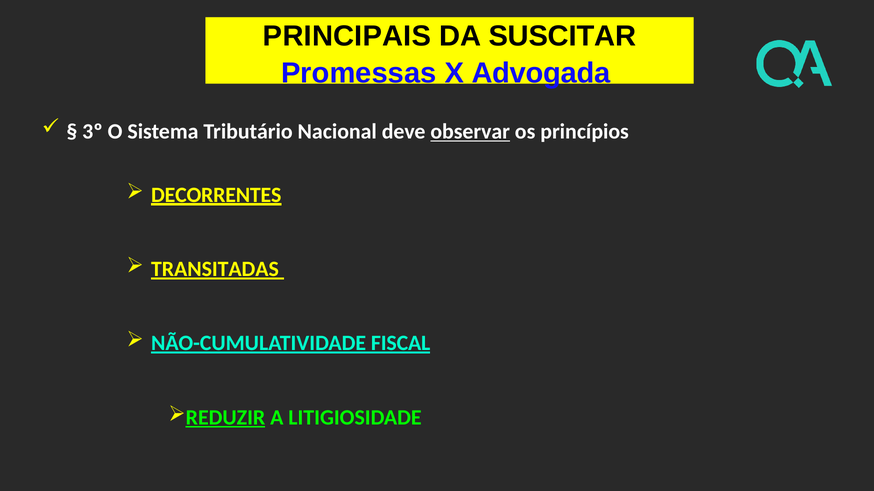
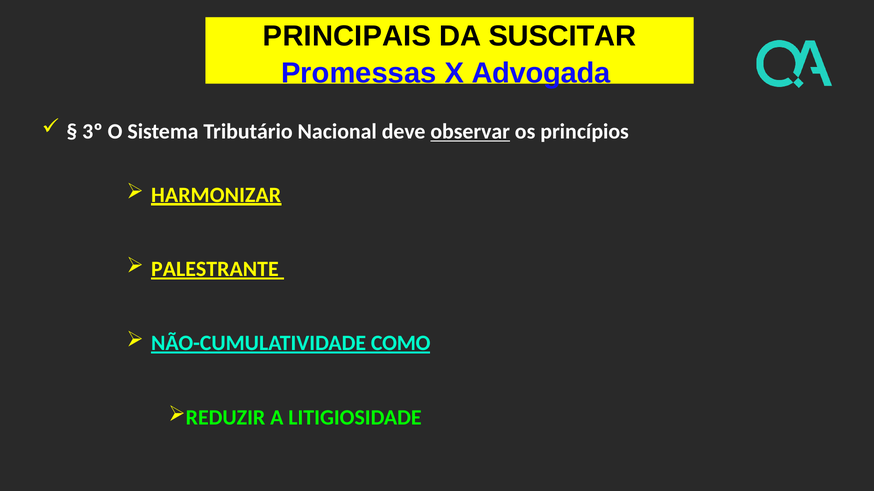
DECORRENTES: DECORRENTES -> HARMONIZAR (216, 195)
TRANSITADAS: TRANSITADAS -> PALESTRANTE (215, 269)
FISCAL: FISCAL -> COMO (401, 344)
REDUZIR underline: present -> none (225, 418)
